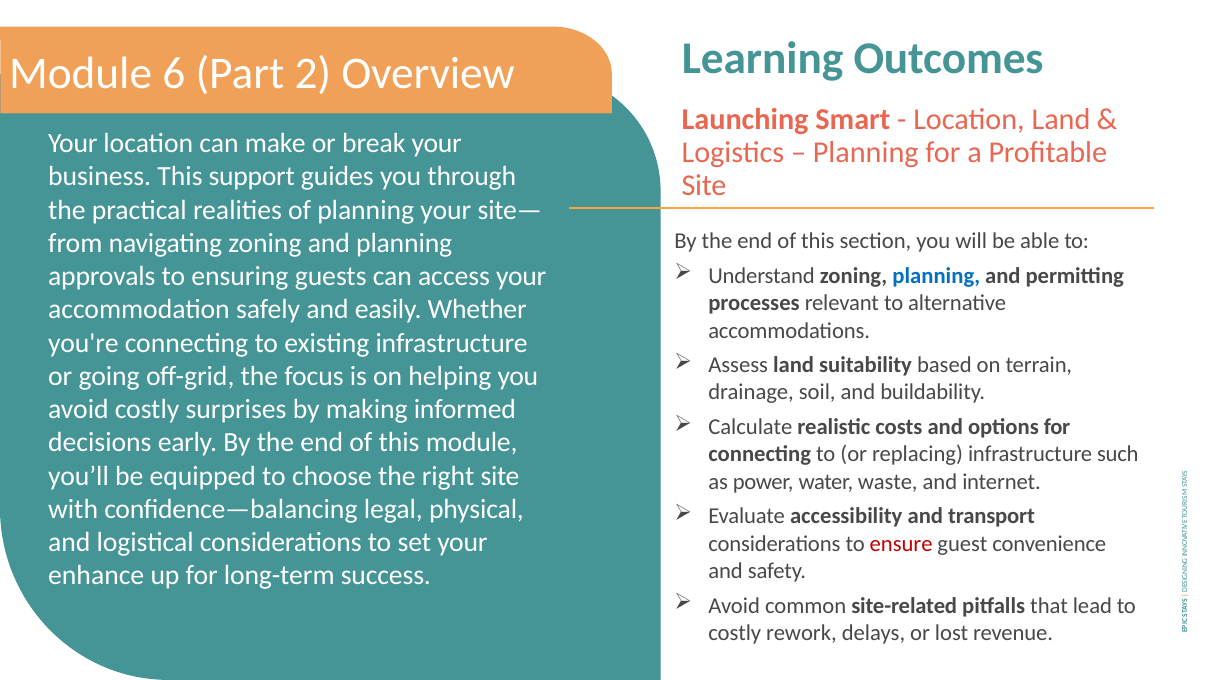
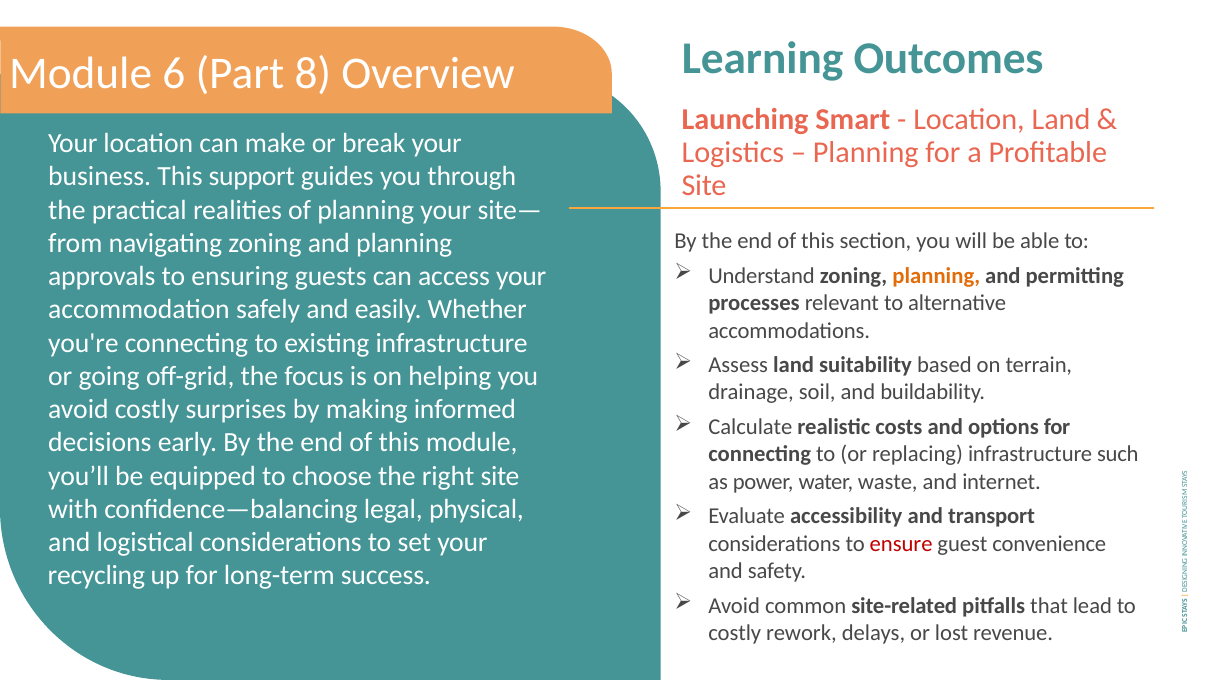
2: 2 -> 8 (313, 74)
planning colour: blue -> orange (936, 276)
enhance: enhance -> recycling (96, 576)
